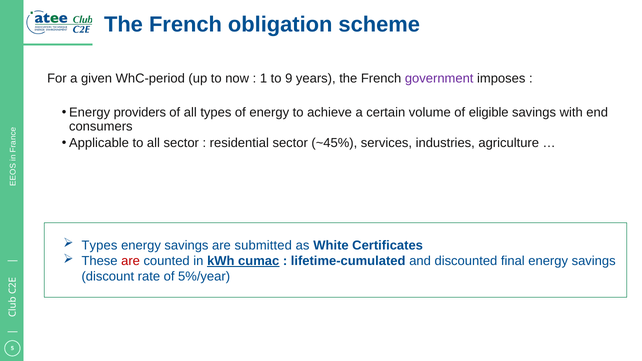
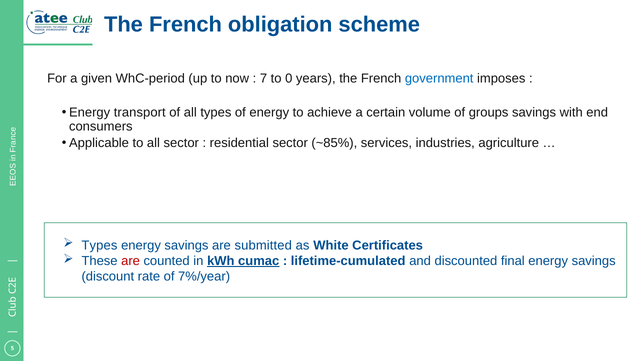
1: 1 -> 7 (264, 79)
9: 9 -> 0 (289, 79)
government colour: purple -> blue (439, 79)
providers: providers -> transport (140, 113)
eligible: eligible -> groups (489, 113)
~45%: ~45% -> ~85% (334, 143)
5%/year: 5%/year -> 7%/year (204, 276)
